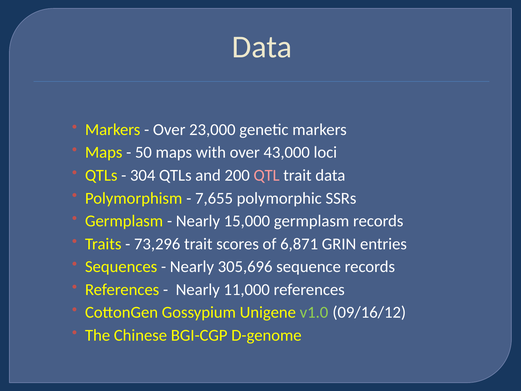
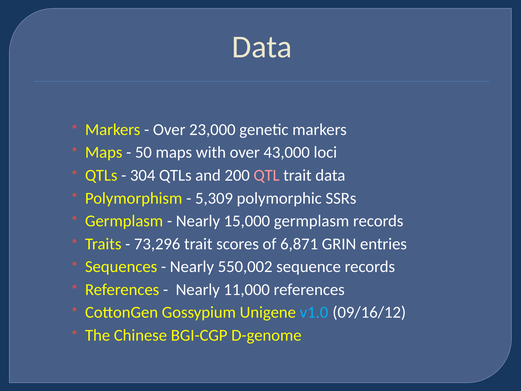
7,655: 7,655 -> 5,309 (214, 198)
305,696: 305,696 -> 550,002 (245, 267)
v1.0 colour: light green -> light blue (314, 312)
